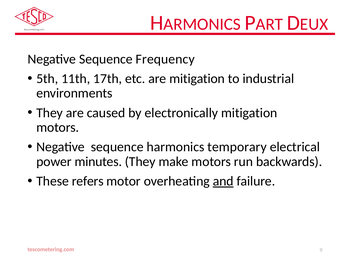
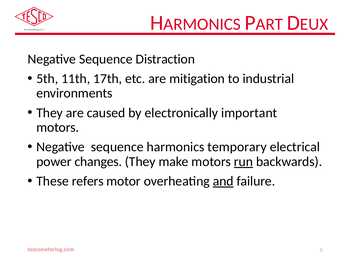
Frequency: Frequency -> Distraction (165, 59)
electronically mitigation: mitigation -> important (249, 113)
minutes: minutes -> changes (98, 162)
run underline: none -> present (243, 162)
